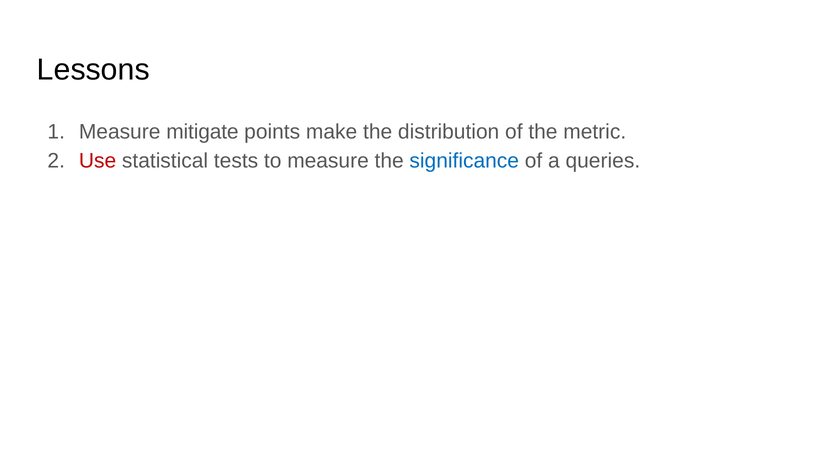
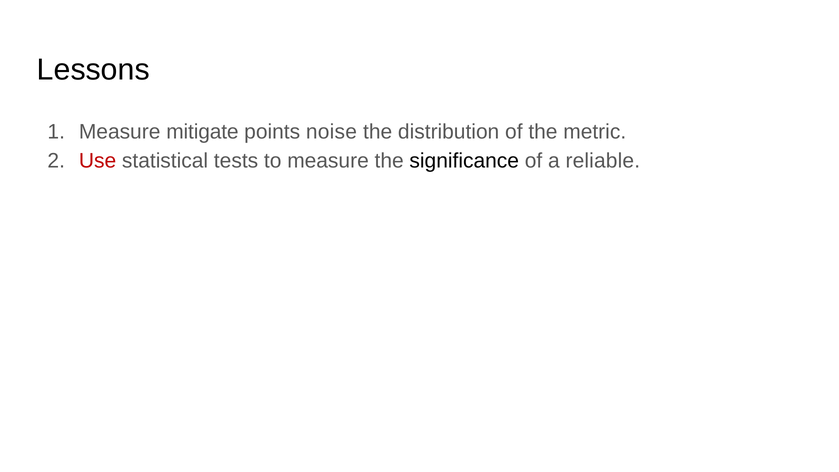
make: make -> noise (331, 132)
significance colour: blue -> black (464, 161)
queries: queries -> reliable (603, 161)
